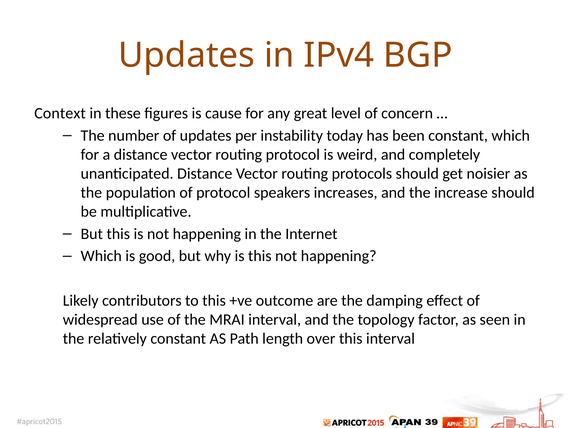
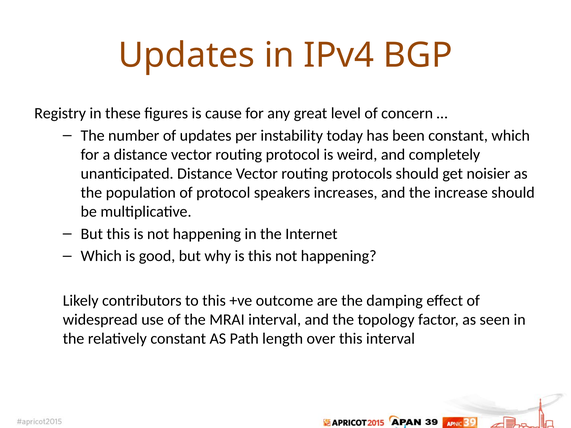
Context: Context -> Registry (60, 113)
